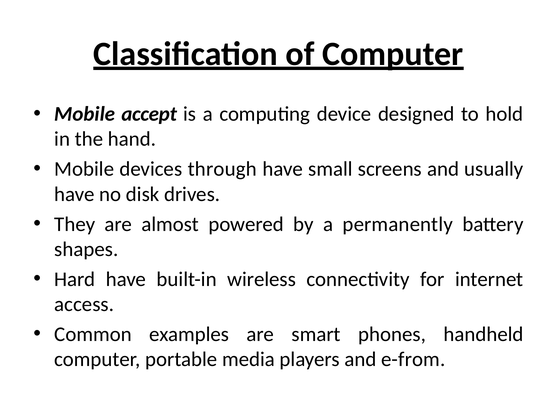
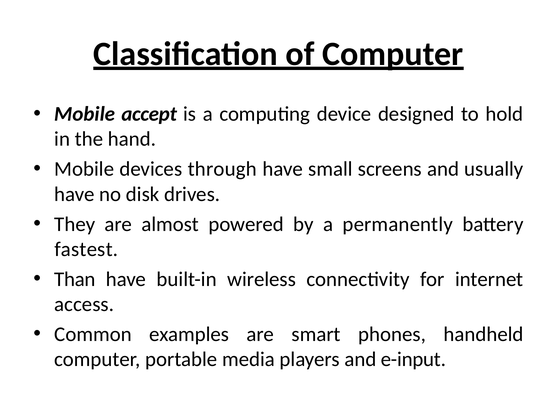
shapes: shapes -> fastest (86, 250)
Hard: Hard -> Than (75, 280)
e-from: e-from -> e-input (413, 360)
